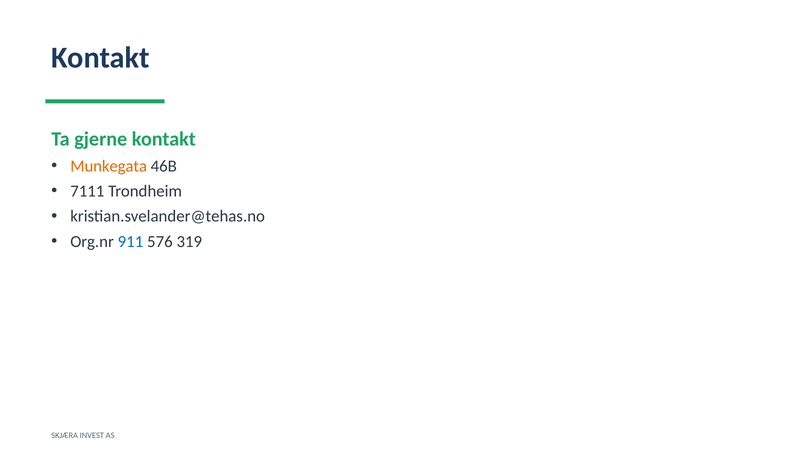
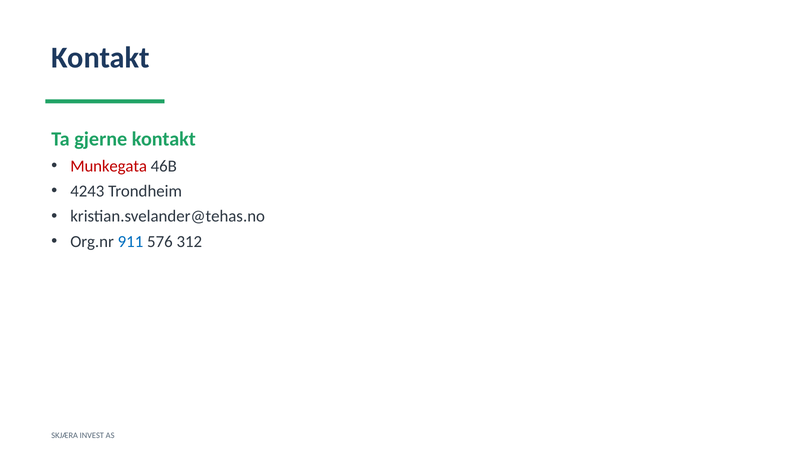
Munkegata colour: orange -> red (109, 166)
7111: 7111 -> 4243 (87, 191)
319: 319 -> 312 (189, 242)
